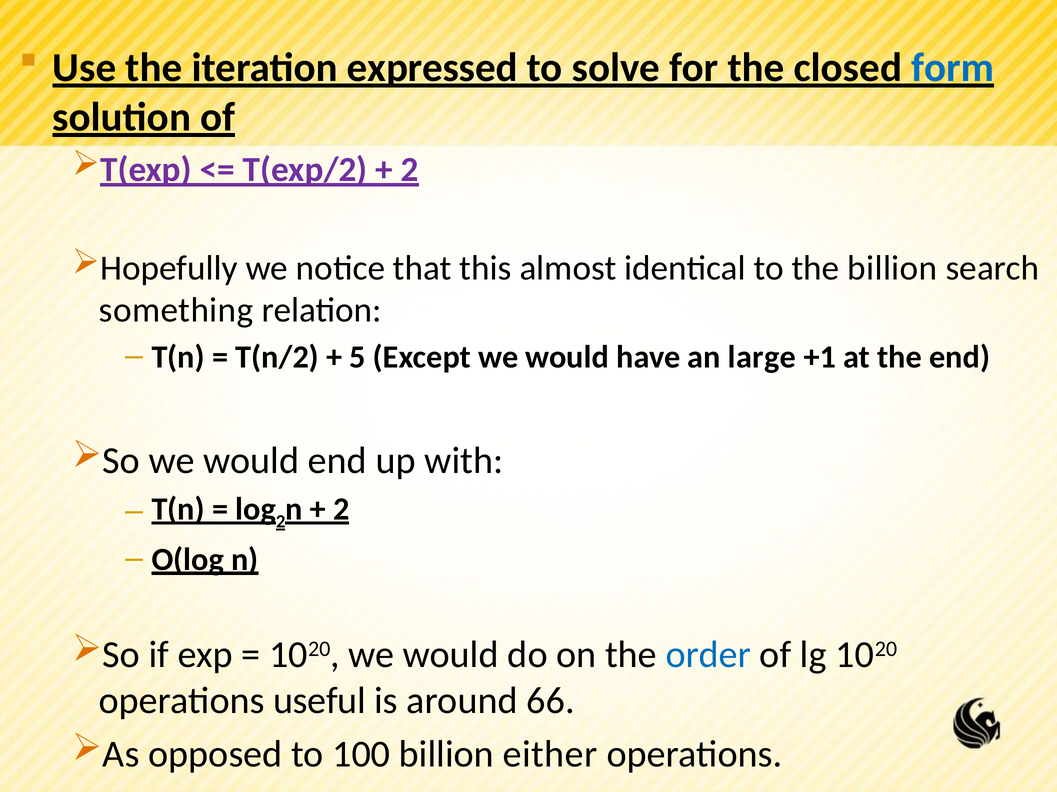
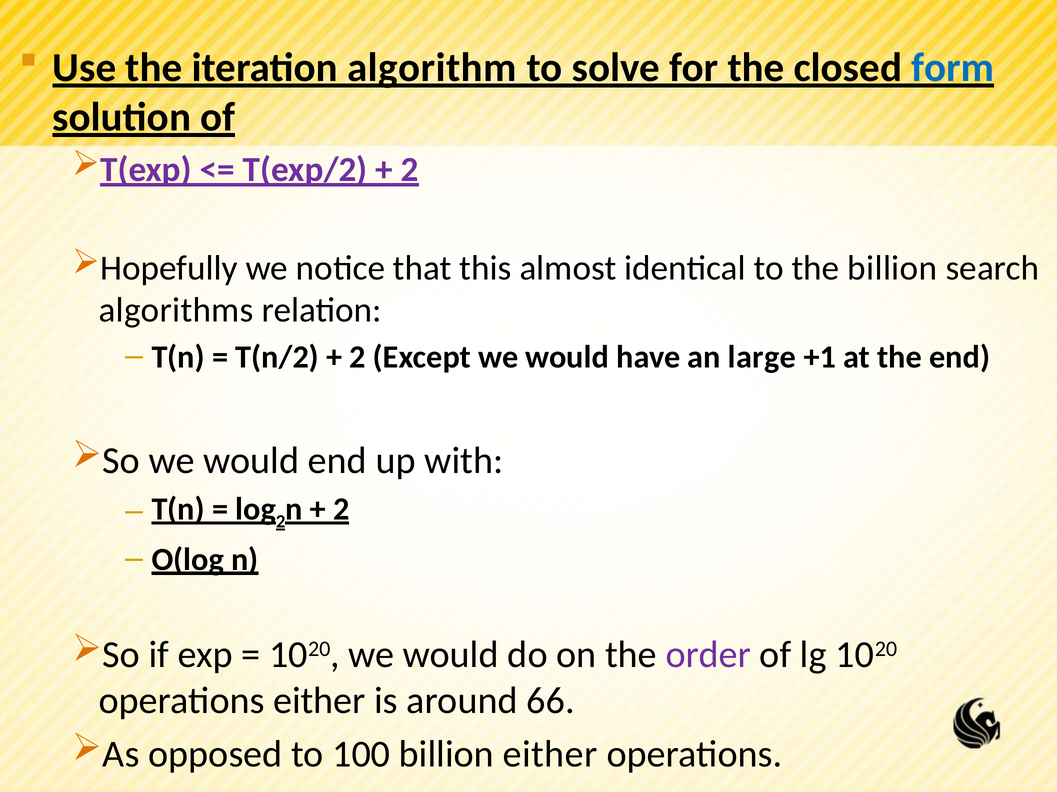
expressed: expressed -> algorithm (432, 68)
something: something -> algorithms (176, 311)
5: 5 -> 2 (357, 357)
order colour: blue -> purple (708, 655)
operations useful: useful -> either (319, 701)
